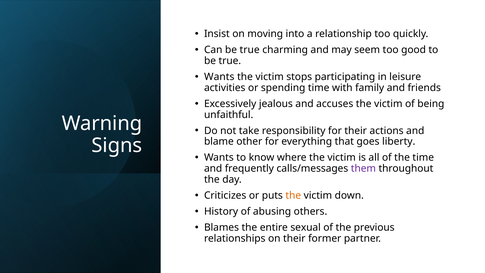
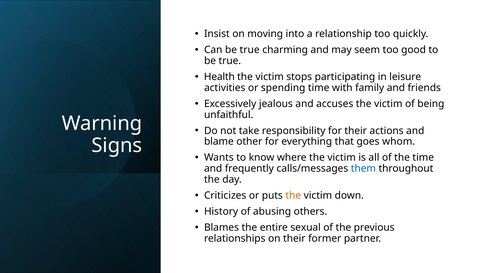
Wants: Wants -> Health (219, 77)
liberty: liberty -> whom (399, 142)
them colour: purple -> blue (363, 168)
